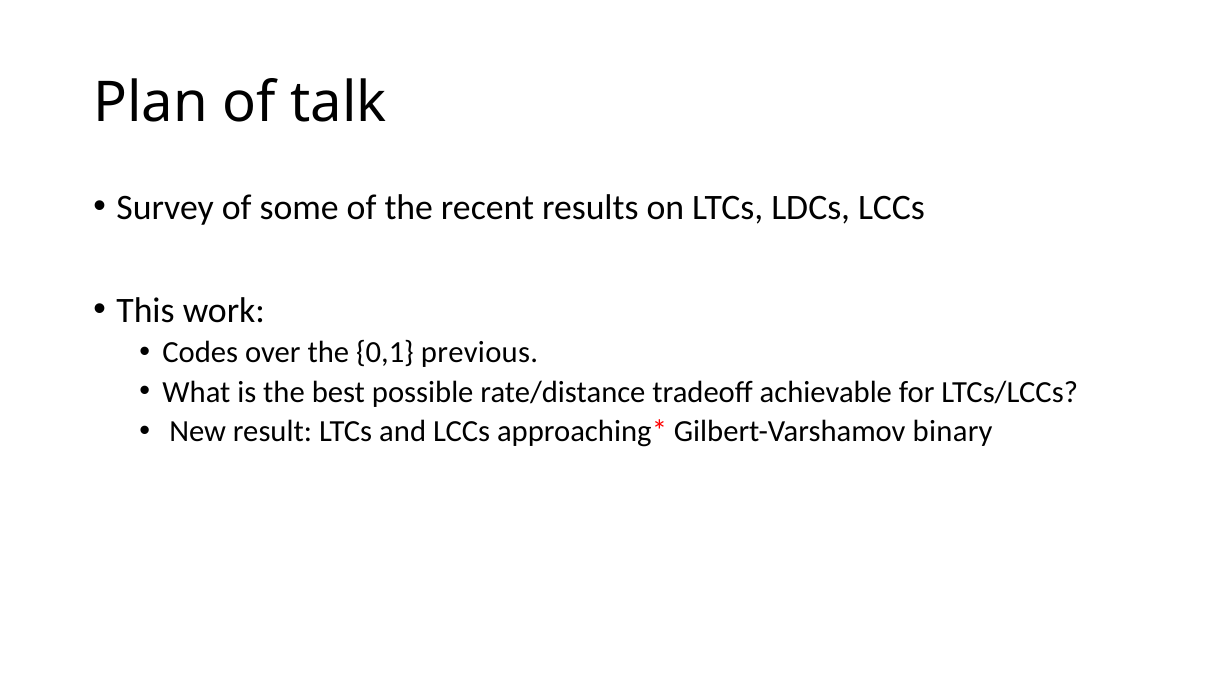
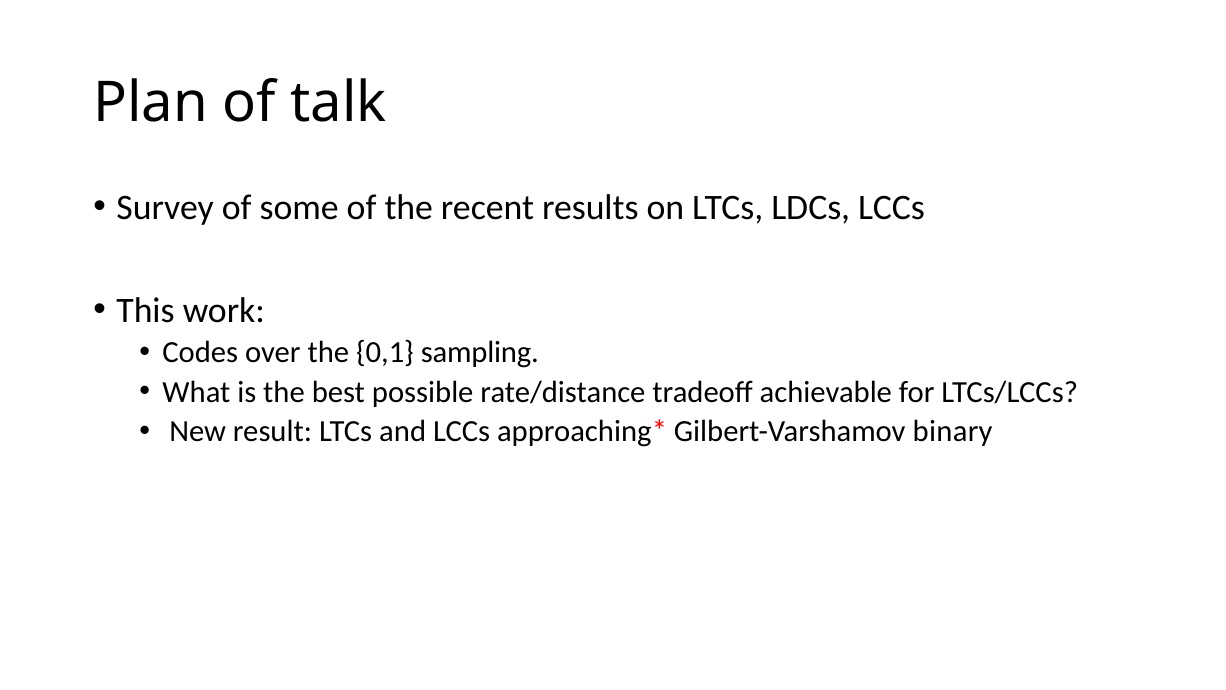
previous: previous -> sampling (480, 352)
